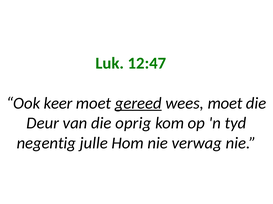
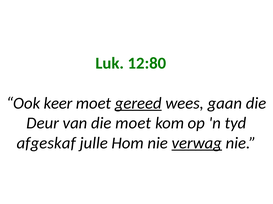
12:47: 12:47 -> 12:80 (147, 64)
wees moet: moet -> gaan (225, 104)
die oprig: oprig -> moet (133, 124)
negentig: negentig -> afgeskaf (46, 144)
verwag underline: none -> present (197, 144)
